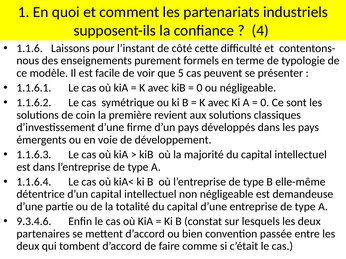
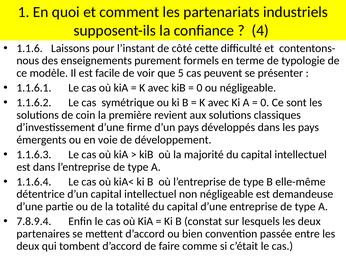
9.3.4.6: 9.3.4.6 -> 7.8.9.4 (34, 222)
